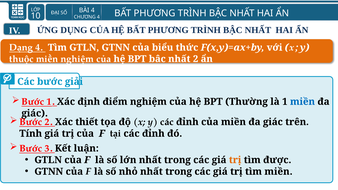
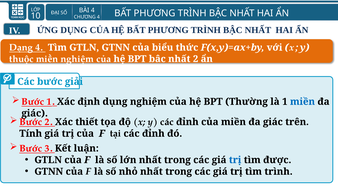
định điểm: điểm -> dụng (115, 102)
trị colour: orange -> blue (235, 160)
tìm miền: miền -> trình (279, 172)
